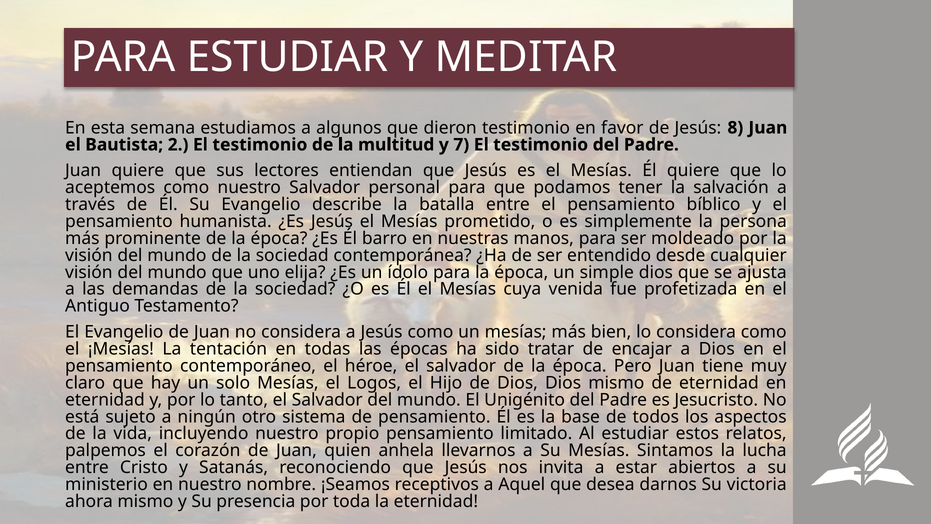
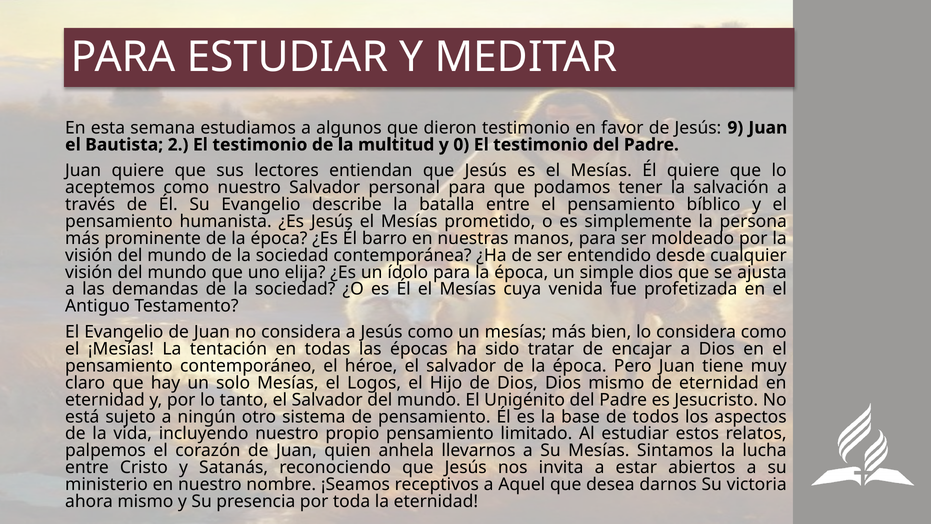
8: 8 -> 9 (735, 128)
7: 7 -> 0 (461, 145)
